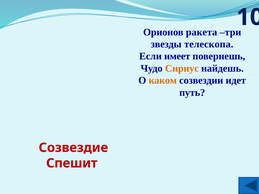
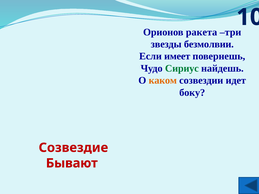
телескопа: телескопа -> безмолвии (209, 44)
Сириус colour: orange -> green (182, 68)
путь: путь -> боку (192, 93)
Спешит: Спешит -> Бывают (72, 163)
